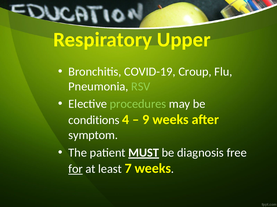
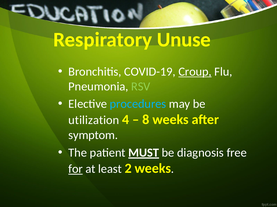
Upper: Upper -> Unuse (184, 40)
Croup underline: none -> present (195, 72)
procedures colour: light green -> light blue (138, 104)
conditions: conditions -> utilization (94, 121)
9: 9 -> 8 (146, 120)
7: 7 -> 2 (128, 169)
